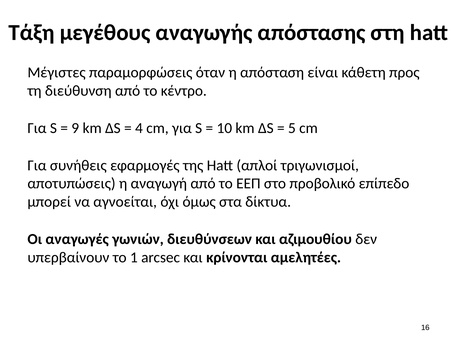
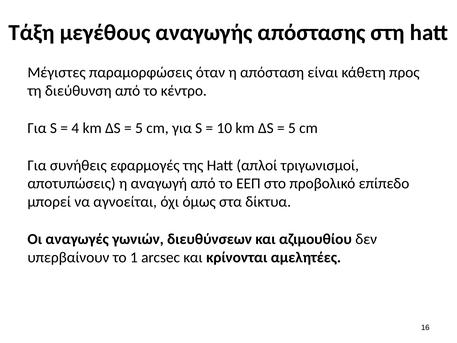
9: 9 -> 4 (75, 128)
4: 4 -> 5 (139, 128)
